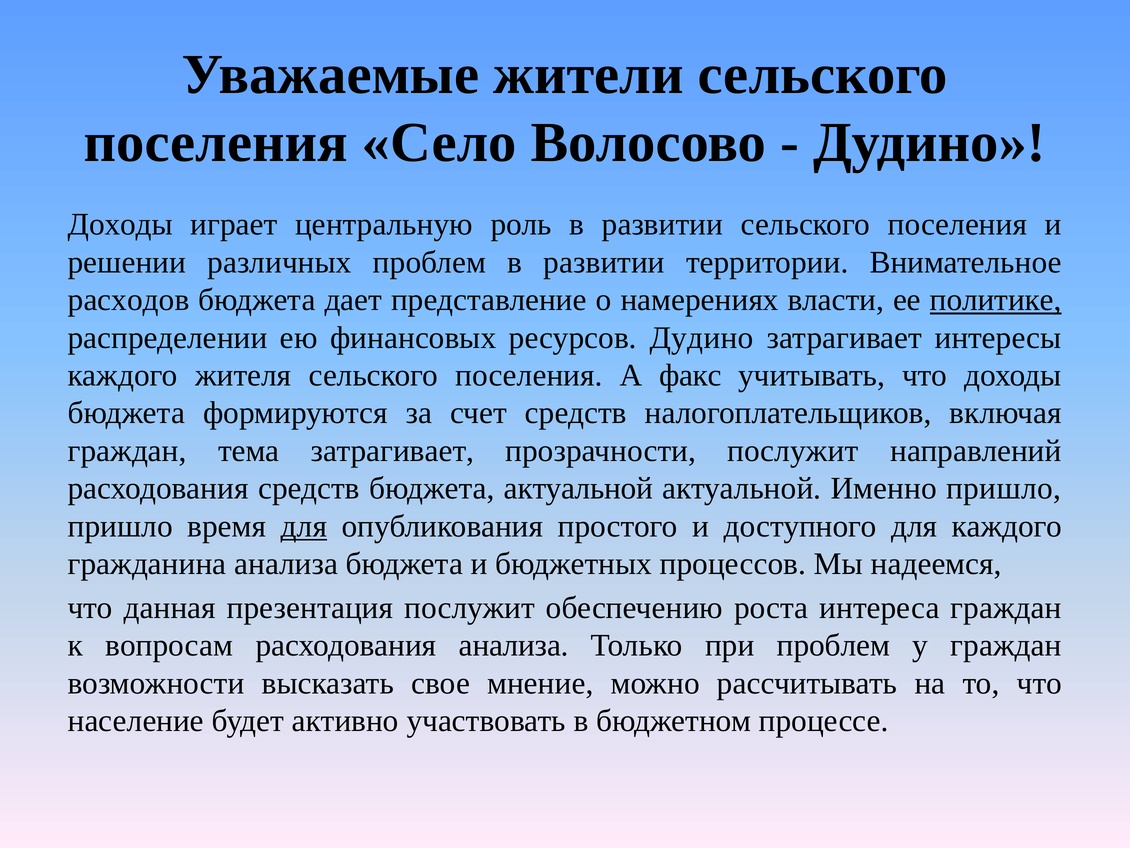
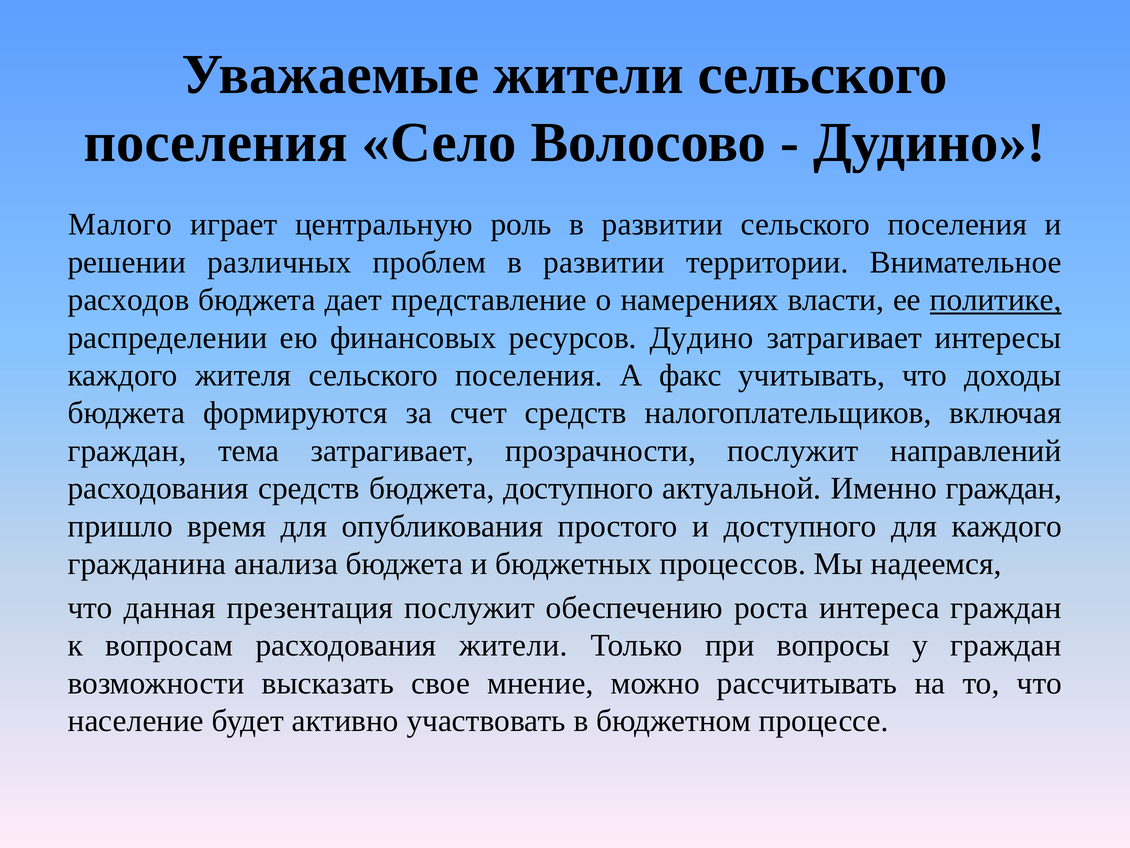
Доходы: Доходы -> Малого (120, 224)
бюджета актуальной: актуальной -> доступного (578, 488)
Именно пришло: пришло -> граждан (1004, 488)
для underline: present -> none (304, 526)
расходования анализа: анализа -> жители (513, 645)
при проблем: проблем -> вопросы (833, 645)
